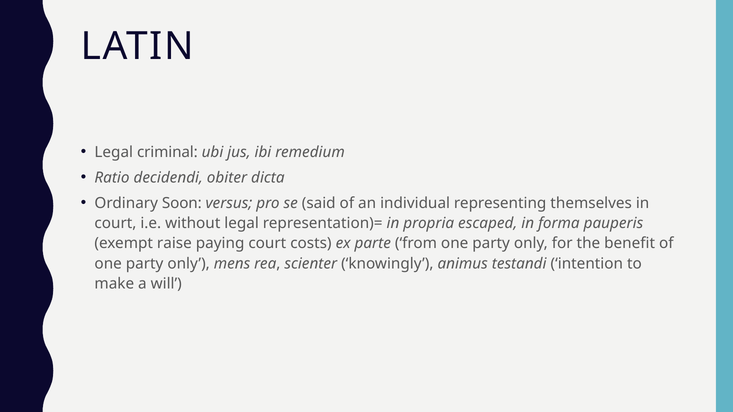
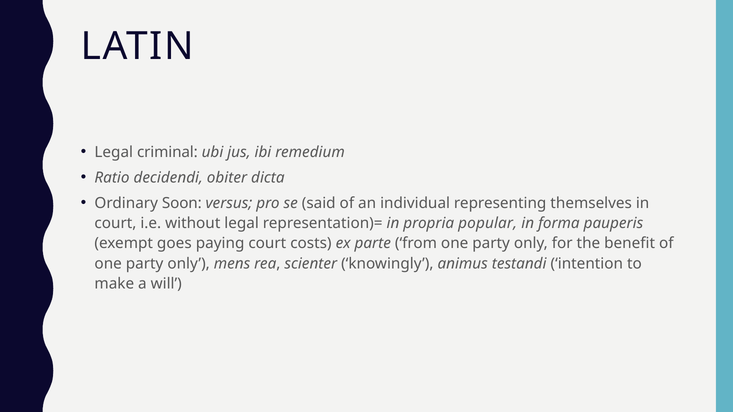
escaped: escaped -> popular (488, 223)
raise: raise -> goes (174, 244)
